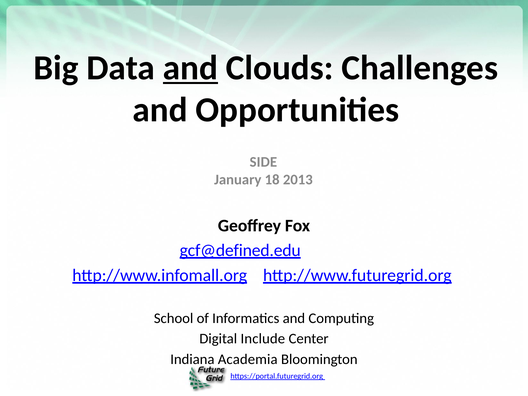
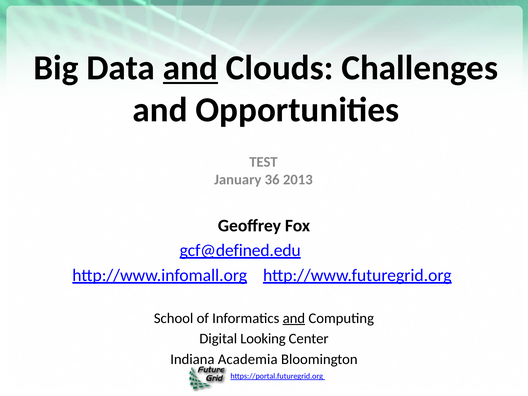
SIDE: SIDE -> TEST (263, 162)
18: 18 -> 36 (272, 180)
and underline: none -> present (294, 318)
Include: Include -> Looking (263, 339)
